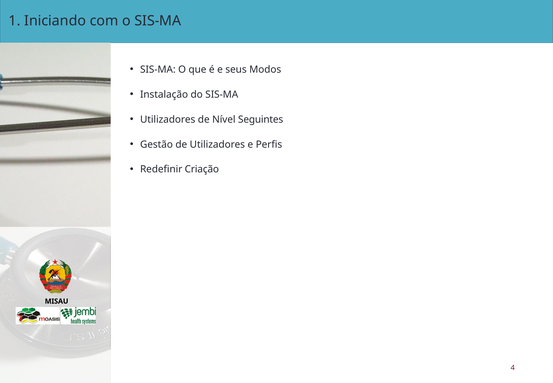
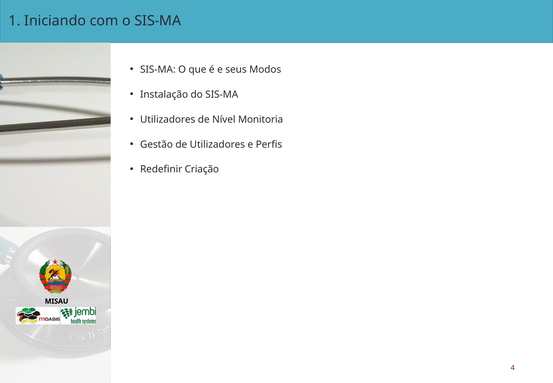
Seguintes: Seguintes -> Monitoria (261, 119)
